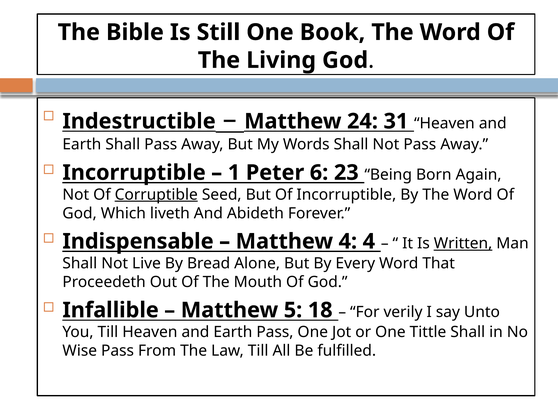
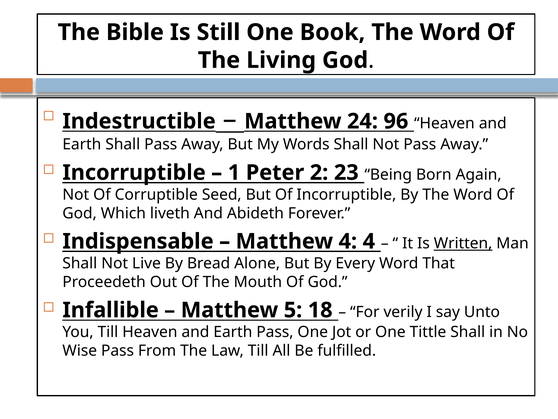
31: 31 -> 96 (396, 121)
6: 6 -> 2 (319, 172)
Corruptible underline: present -> none (156, 194)
